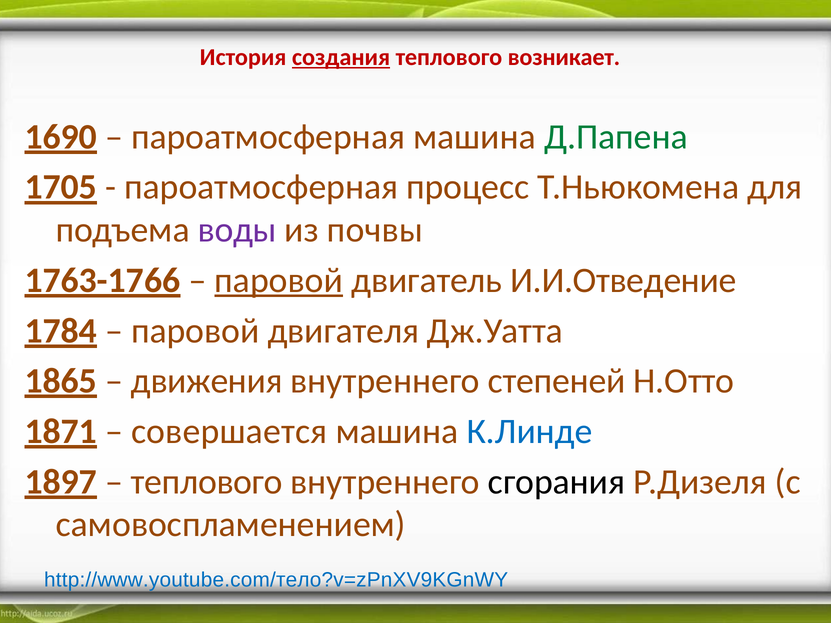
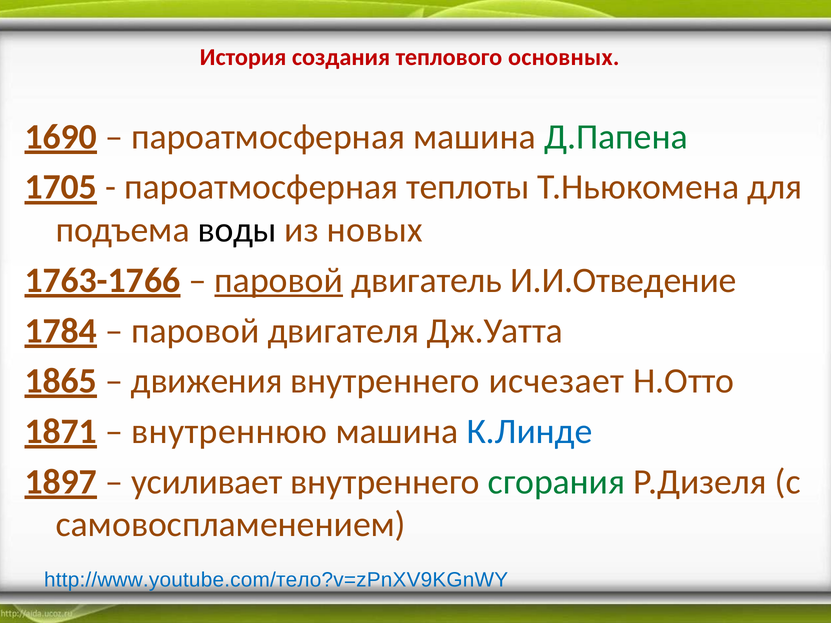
создания underline: present -> none (341, 57)
возникает: возникает -> основных (564, 57)
процесс: процесс -> теплоты (468, 187)
воды colour: purple -> black (237, 230)
почвы: почвы -> новых (375, 230)
степеней: степеней -> исчезает (556, 381)
совершается: совершается -> внутреннюю (229, 432)
теплового: теплового -> усиливает (207, 482)
сгорания colour: black -> green (557, 482)
